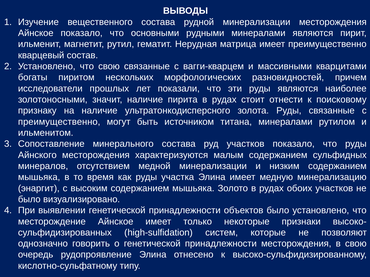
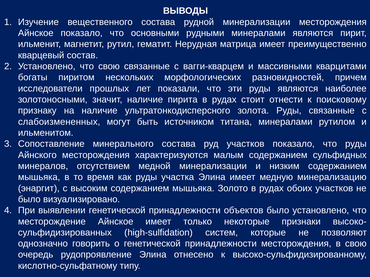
преимущественно: преимущественно -> слабоизмененных (59, 122)
